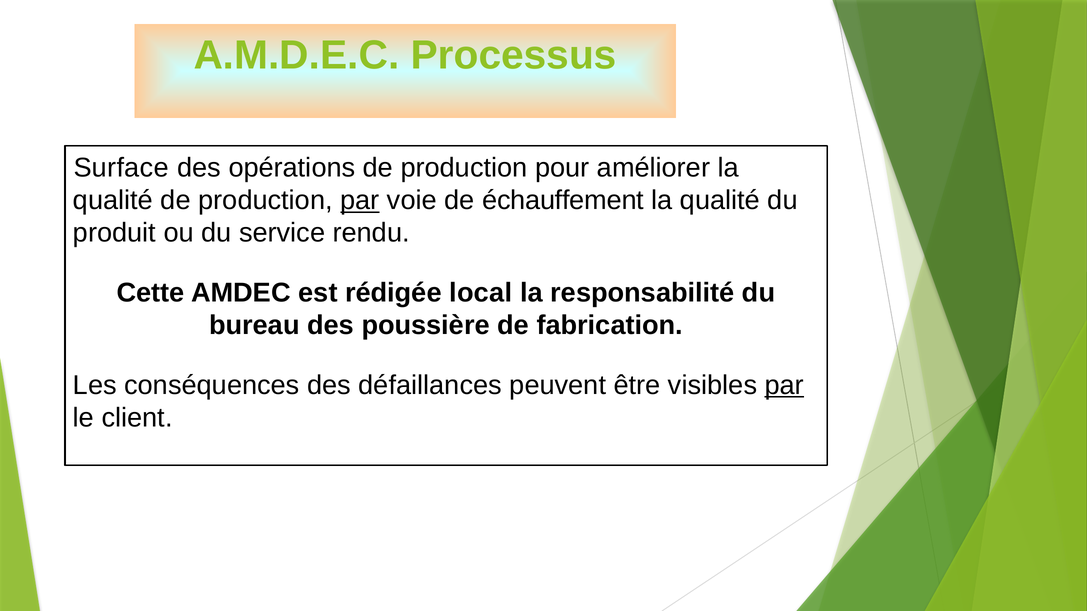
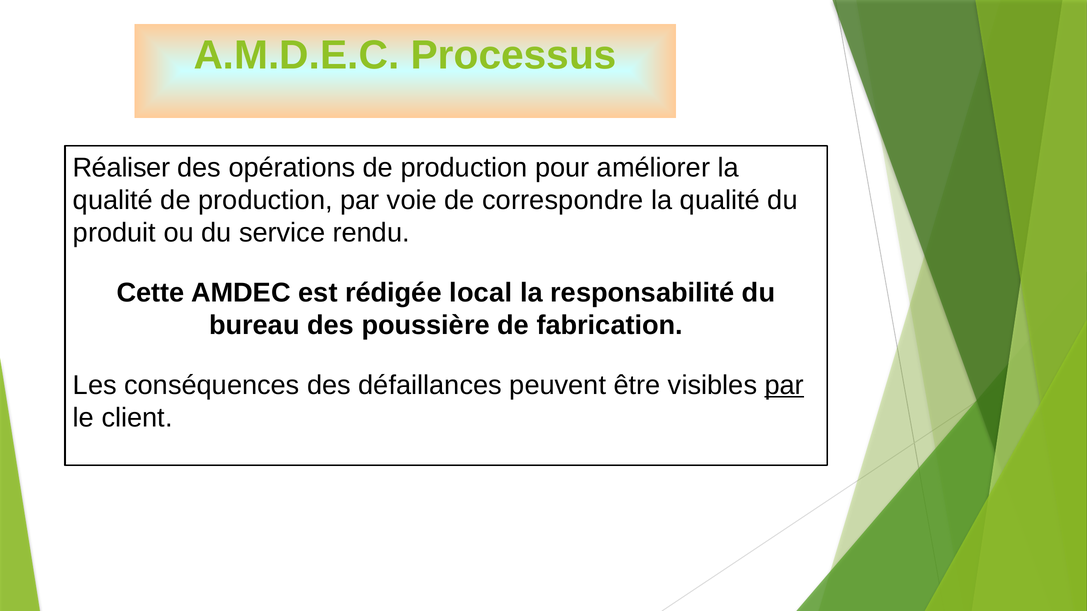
Surface: Surface -> Réaliser (121, 168)
par underline: present -> none (360, 201)
échauffement: échauffement -> correspondre (563, 201)
